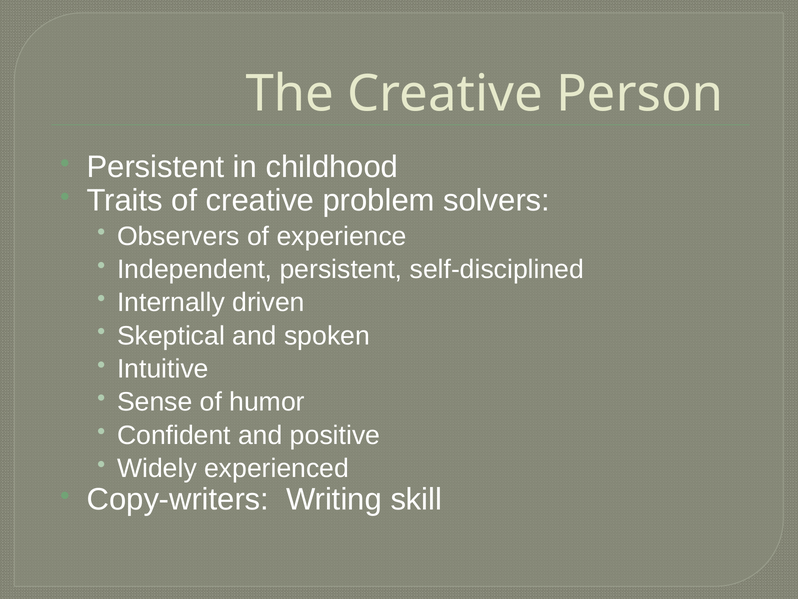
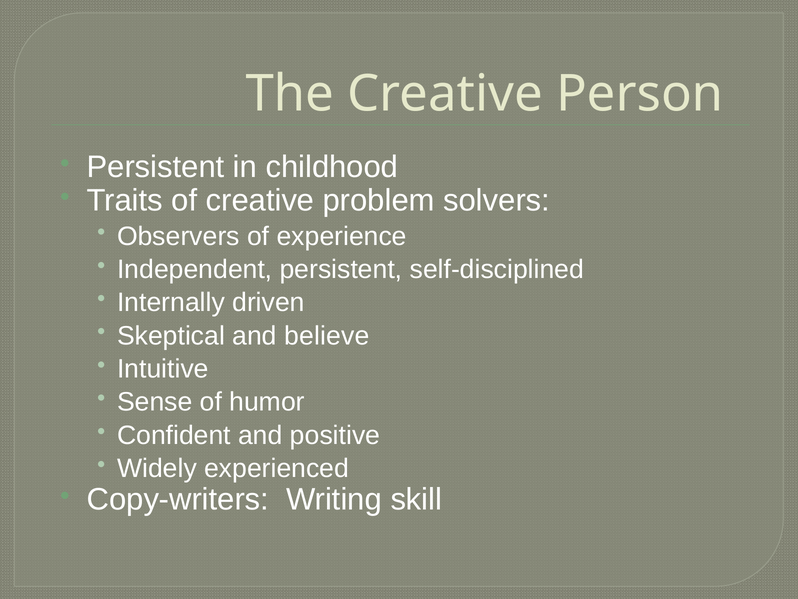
spoken: spoken -> believe (327, 335)
